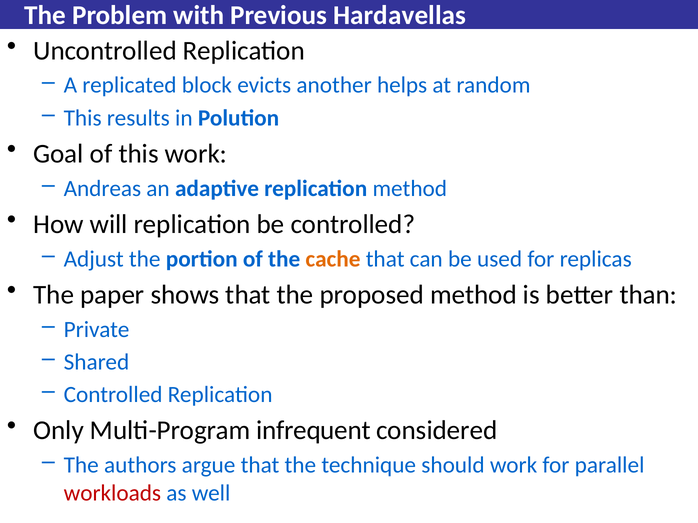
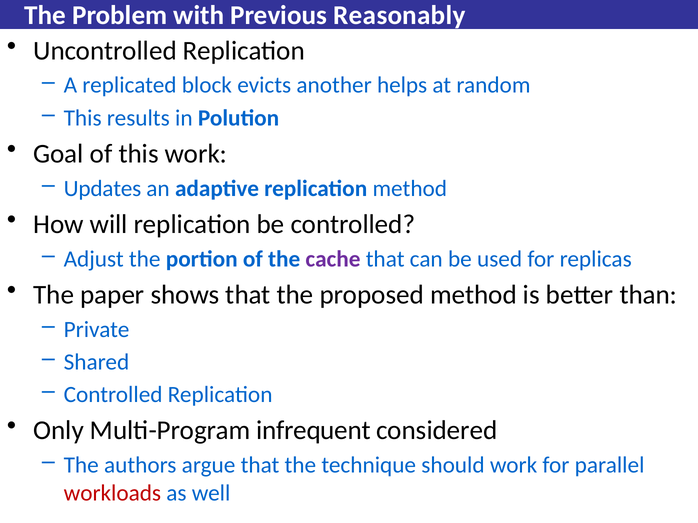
Hardavellas: Hardavellas -> Reasonably (399, 15)
Andreas: Andreas -> Updates (102, 189)
cache colour: orange -> purple (333, 259)
